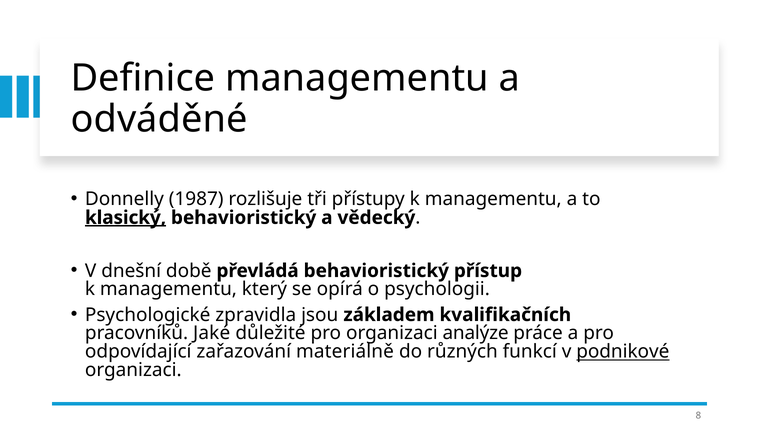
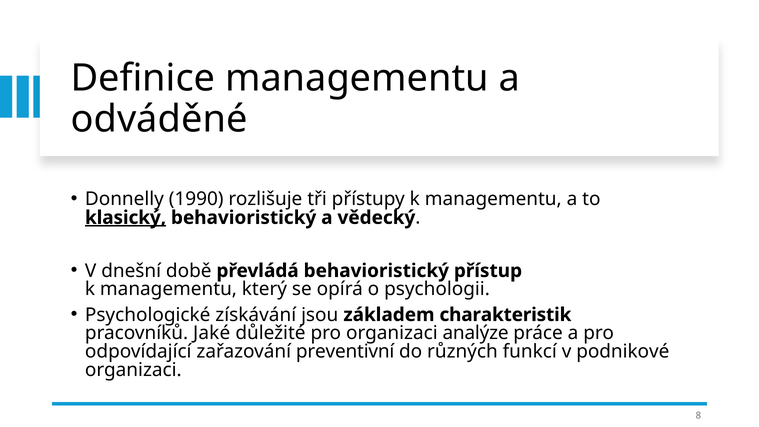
1987: 1987 -> 1990 (196, 199)
zpravidla: zpravidla -> získávání (256, 315)
kvalifikačních: kvalifikačních -> charakteristik (505, 315)
materiálně: materiálně -> preventivní (345, 352)
podnikové underline: present -> none (623, 352)
